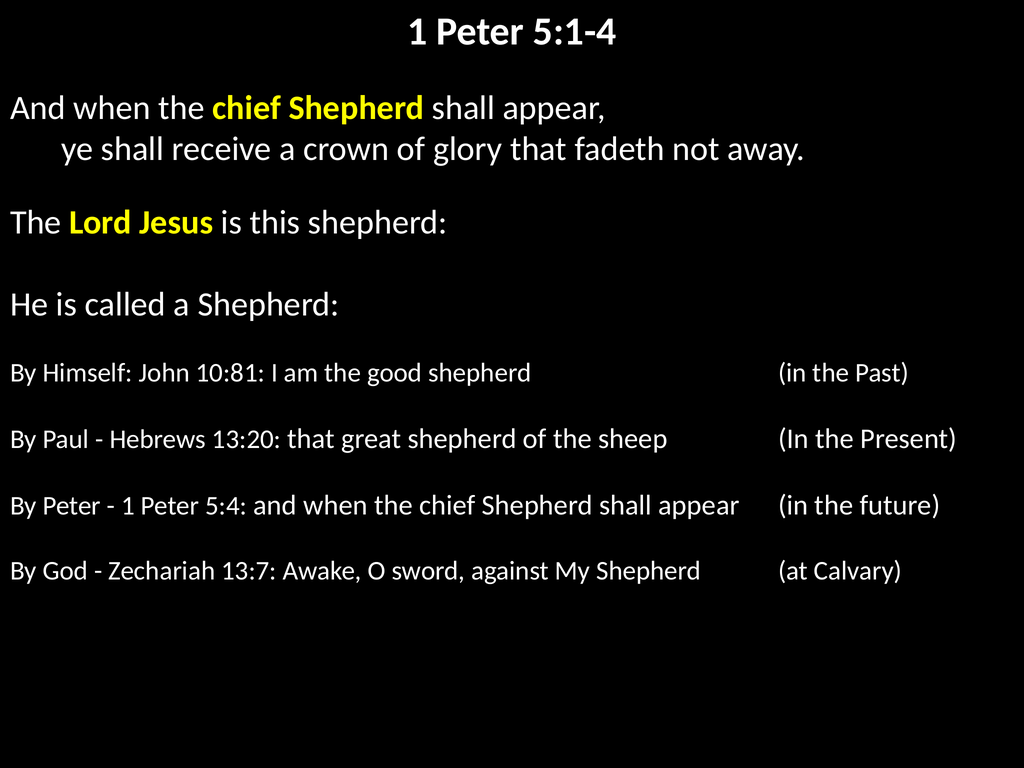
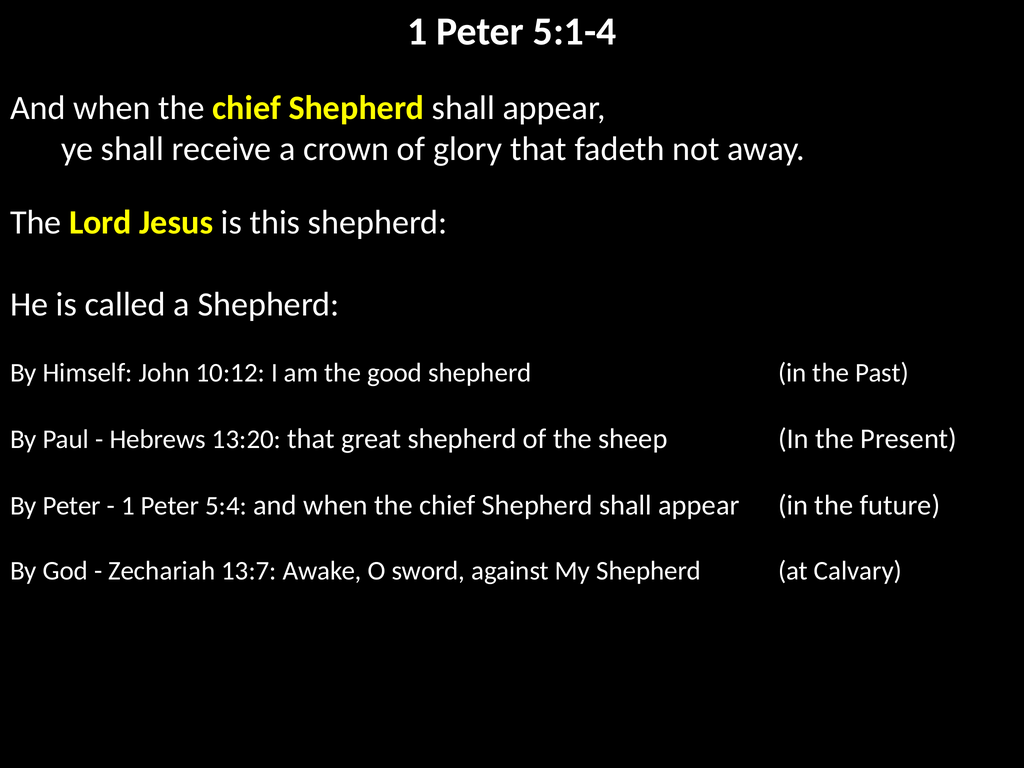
10:81: 10:81 -> 10:12 (230, 373)
